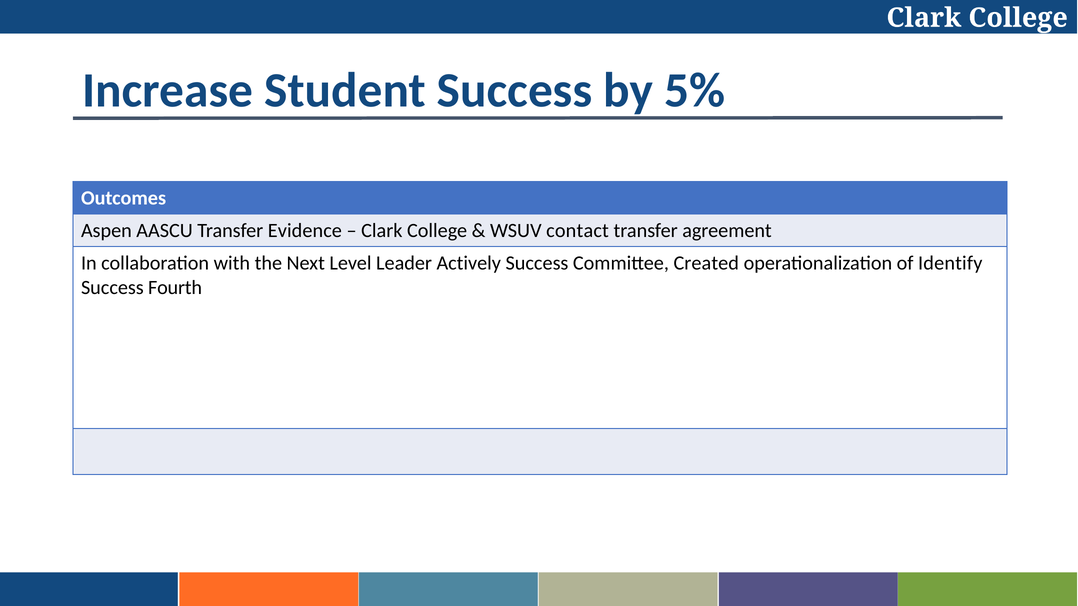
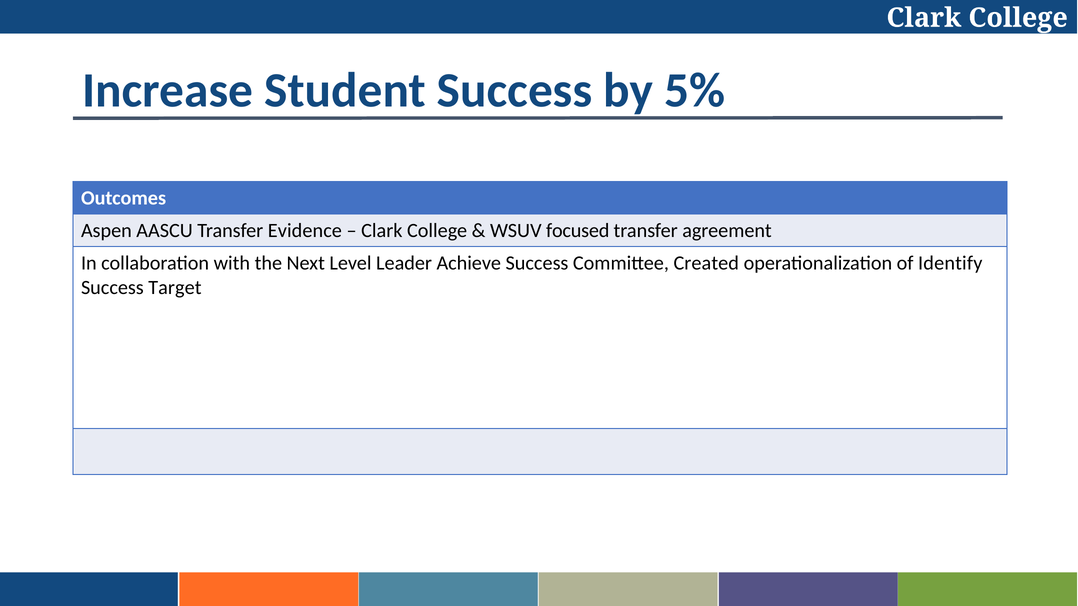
contact: contact -> focused (578, 231)
Actively: Actively -> Achieve (469, 263)
Fourth: Fourth -> Target (175, 288)
